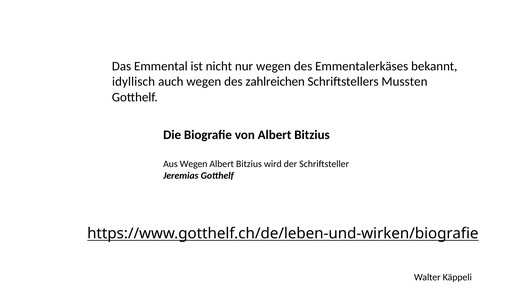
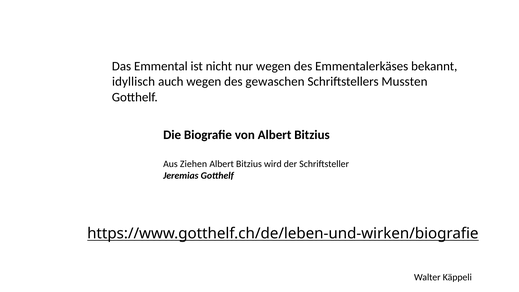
zahlreichen: zahlreichen -> gewaschen (275, 82)
Aus Wegen: Wegen -> Ziehen (194, 164)
